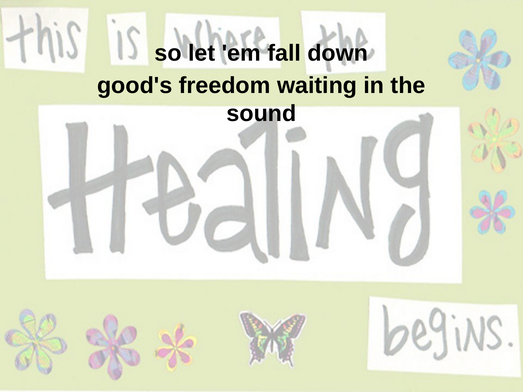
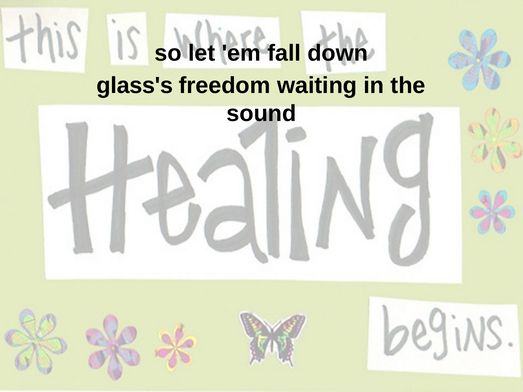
good's: good's -> glass's (135, 86)
